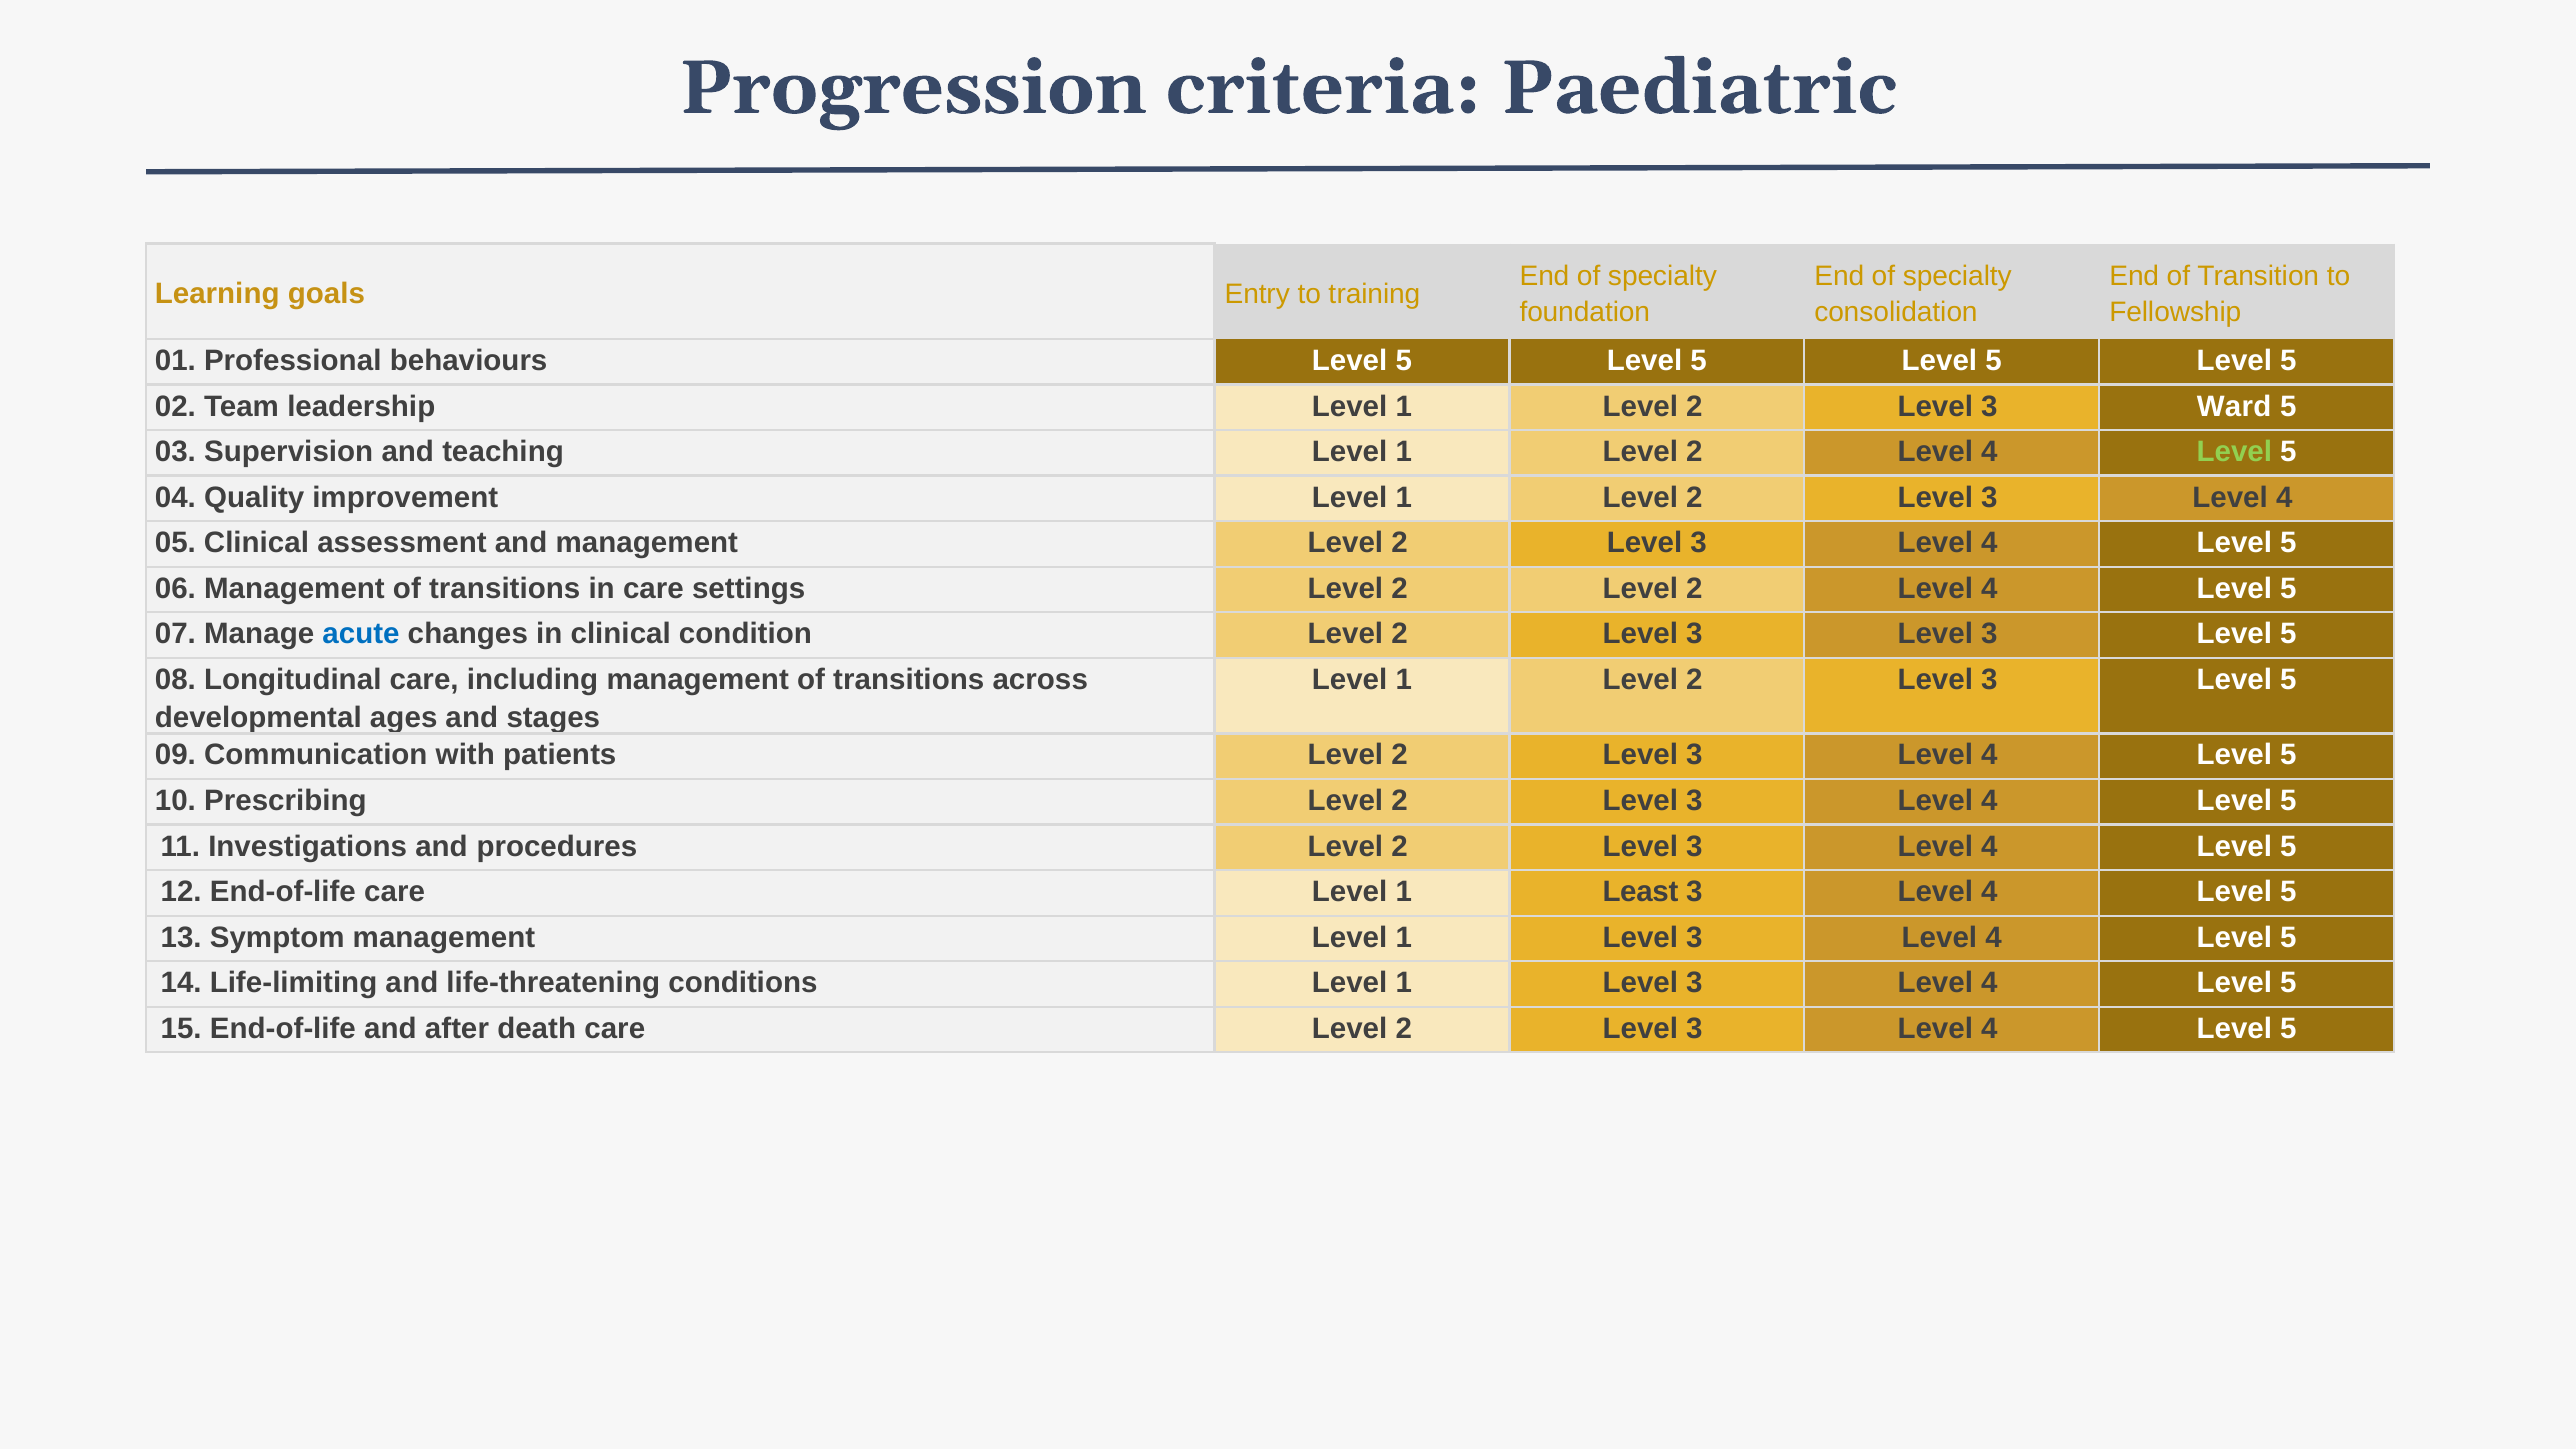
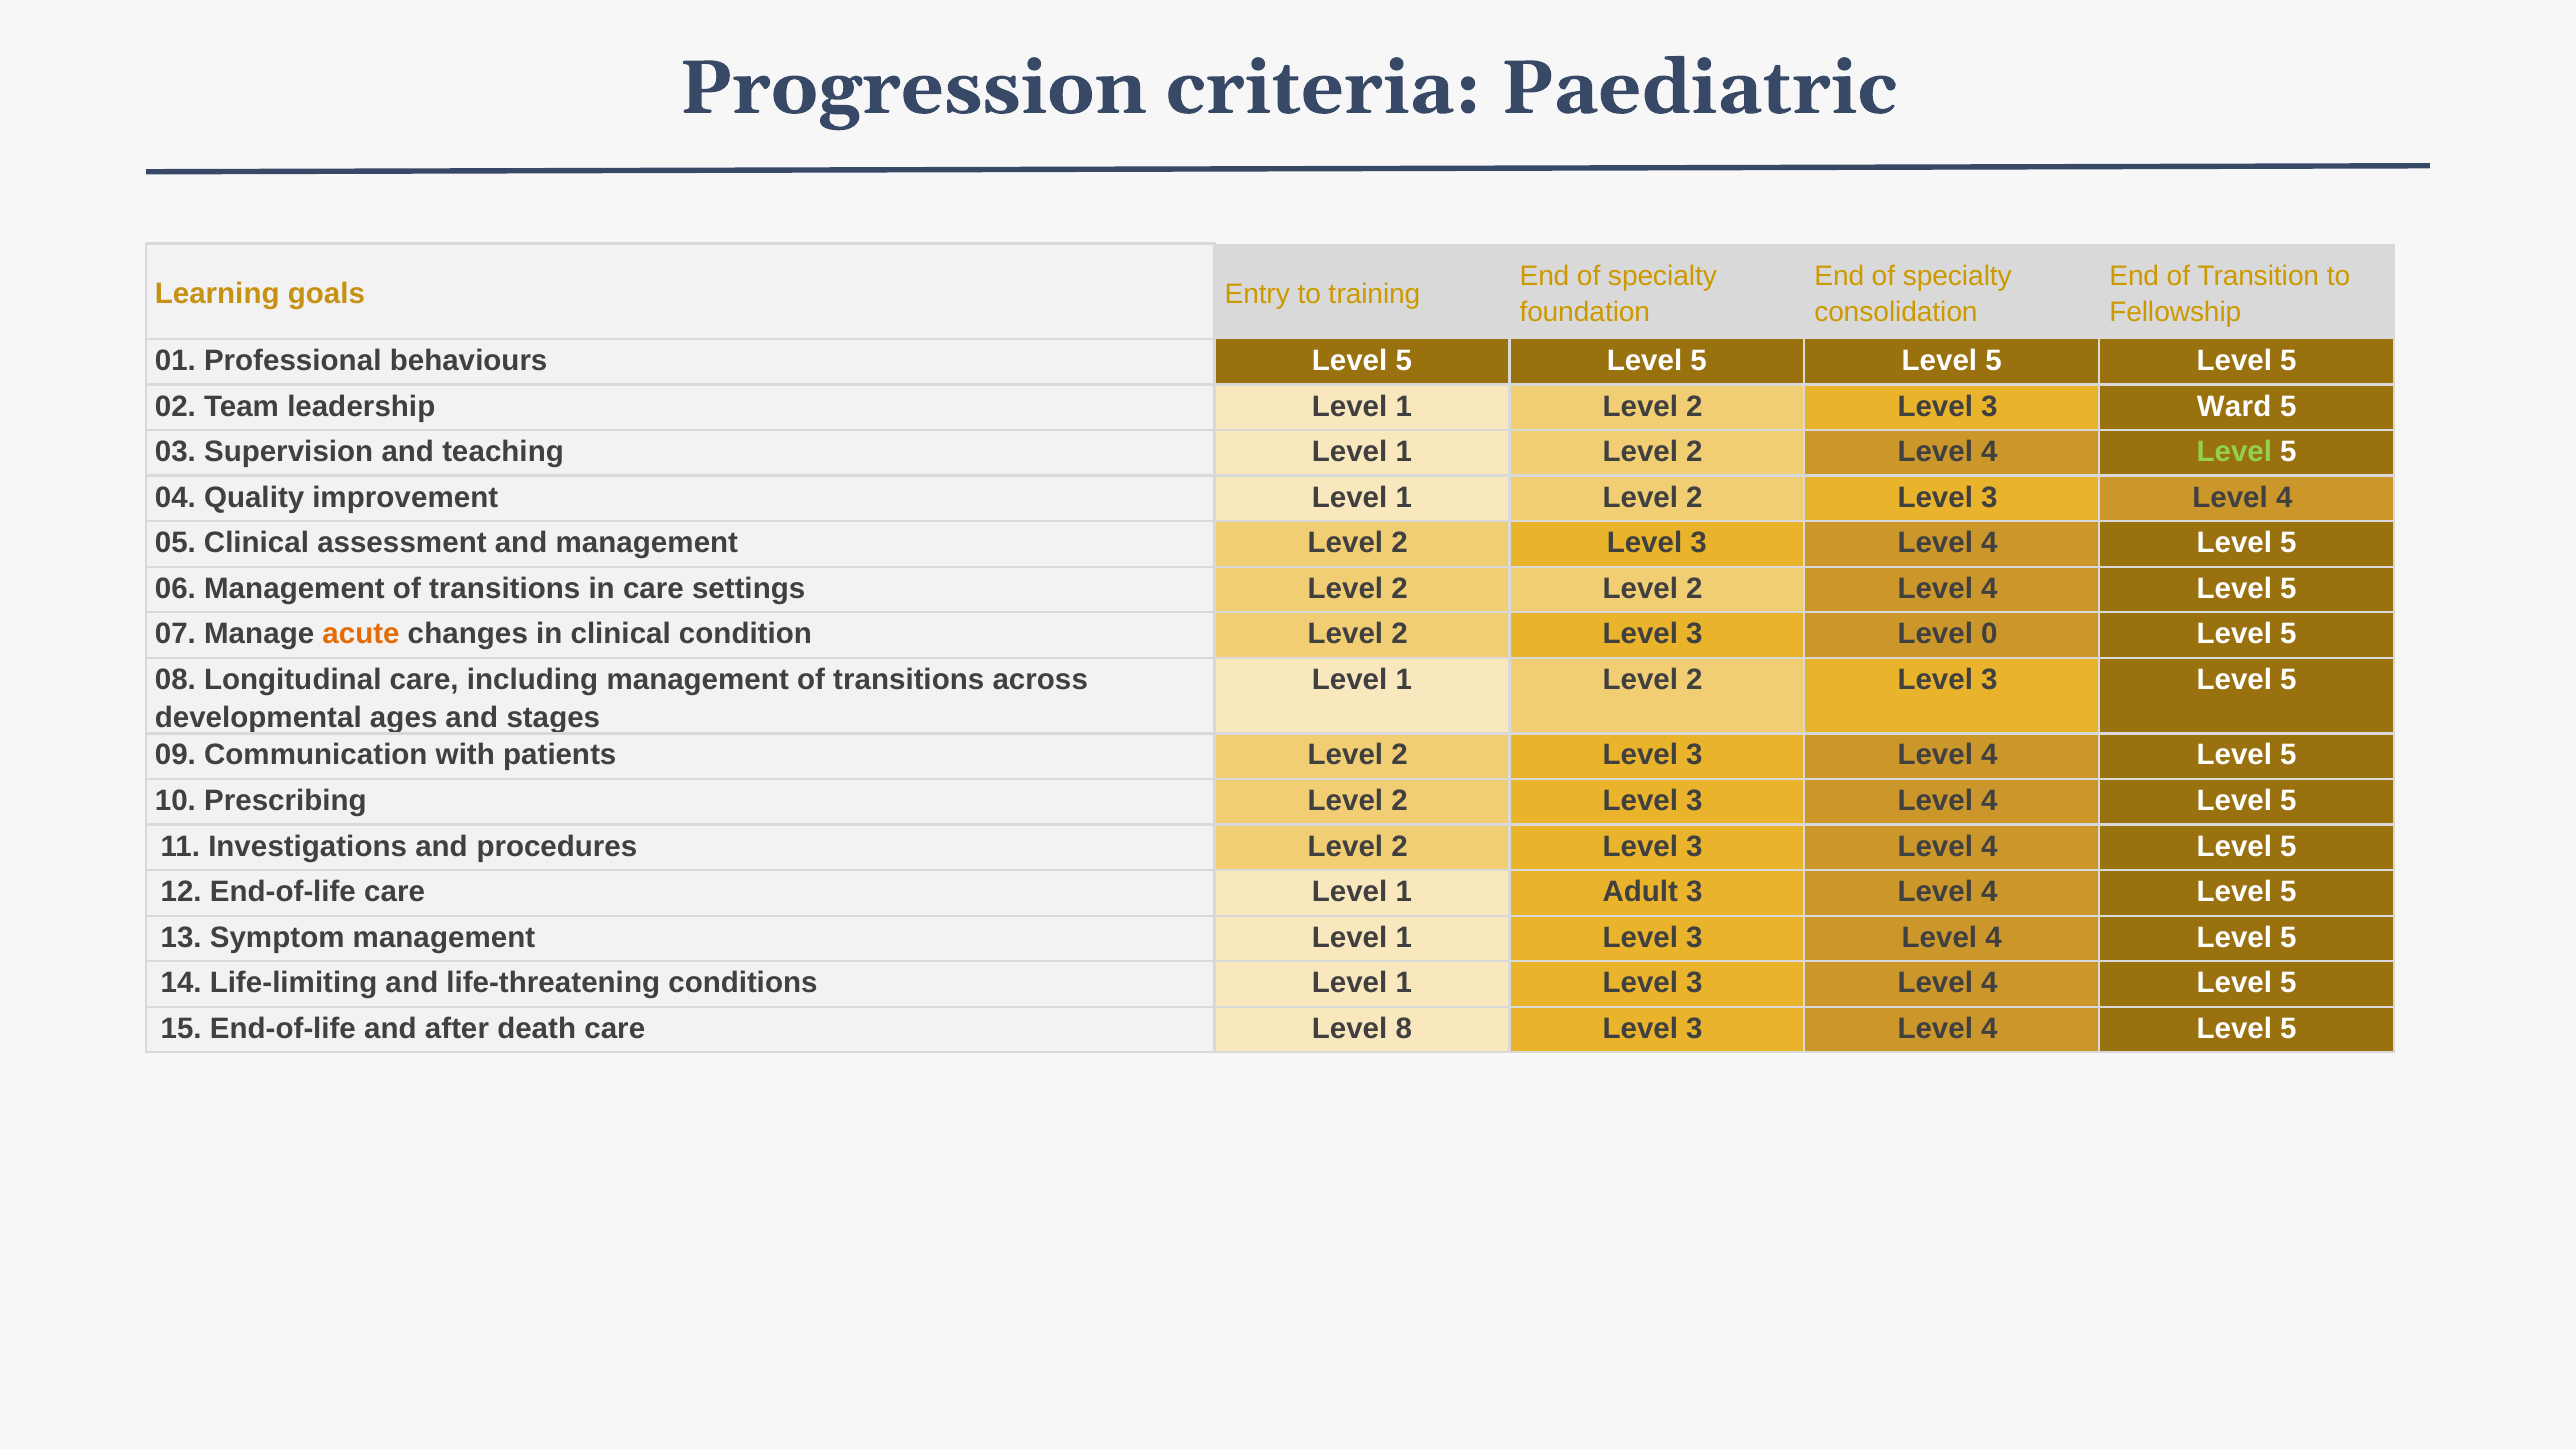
acute colour: blue -> orange (361, 634)
3 Level 3: 3 -> 0 (1989, 634)
Least: Least -> Adult (1640, 892)
care Level 2: 2 -> 8 (1404, 1029)
